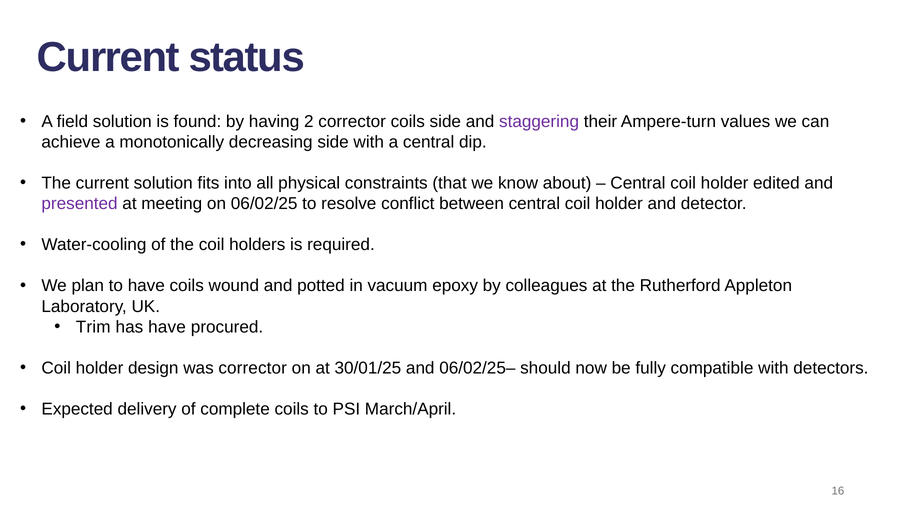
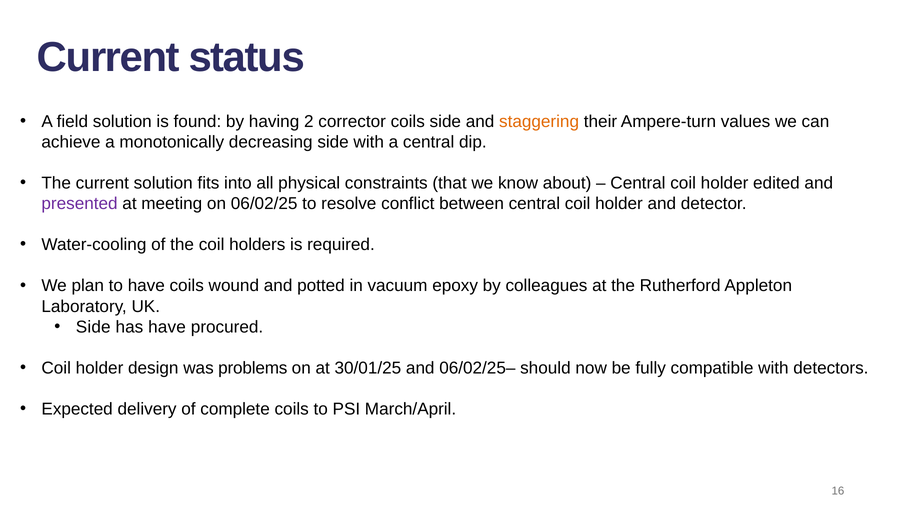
staggering colour: purple -> orange (539, 121)
Trim: Trim -> Side (93, 327)
was corrector: corrector -> problems (253, 368)
